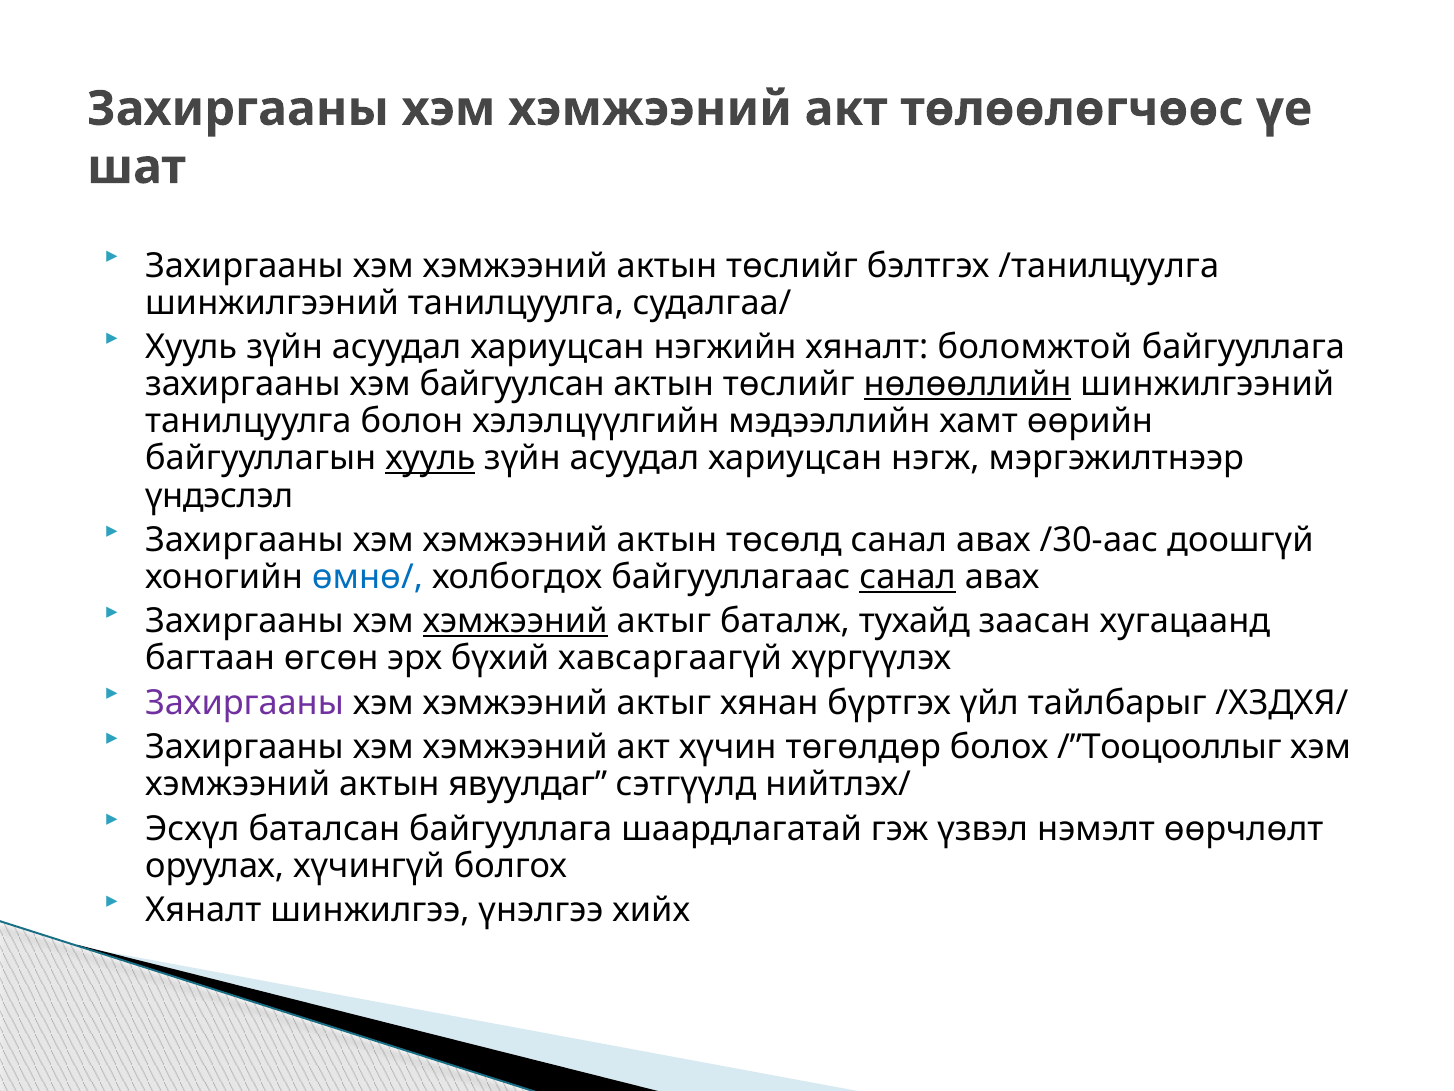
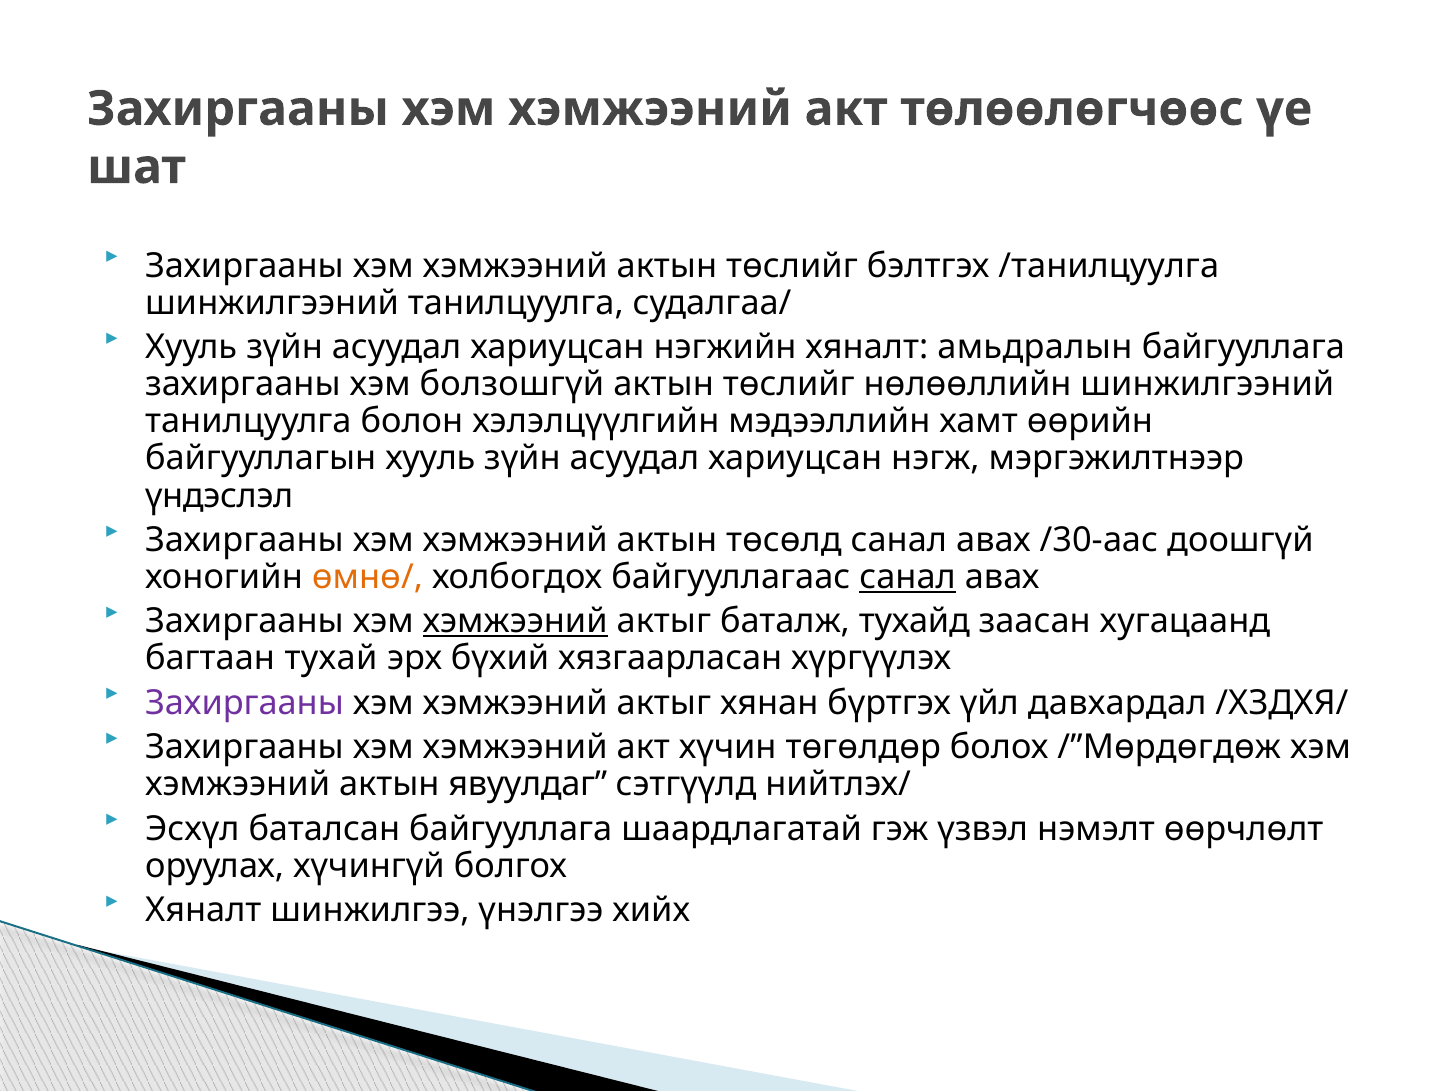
боломжтой: боломжтой -> амьдралын (1035, 347)
байгуулсан: байгуулсан -> болзошгүй (512, 384)
нөлөөллийн underline: present -> none (968, 384)
хууль underline: present -> none (430, 458)
өмнө/ colour: blue -> orange (367, 577)
өгсөн: өгсөн -> тухай (331, 658)
хавсаргаагүй: хавсаргаагүй -> хязгаарласан (670, 658)
тайлбарыг: тайлбарыг -> давхардал (1117, 703)
/”Тооцооллыг: /”Тооцооллыг -> /”Мөрдөгдөж (1169, 747)
